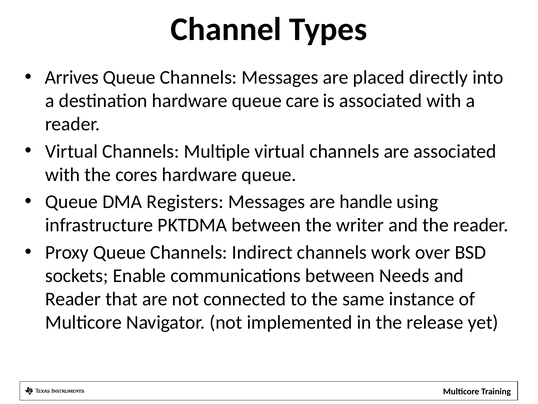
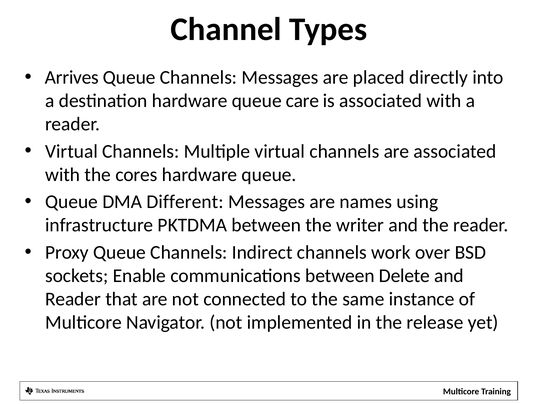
Registers: Registers -> Different (185, 202)
handle: handle -> names (366, 202)
Needs: Needs -> Delete (404, 275)
